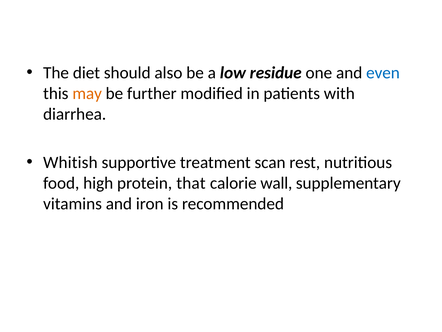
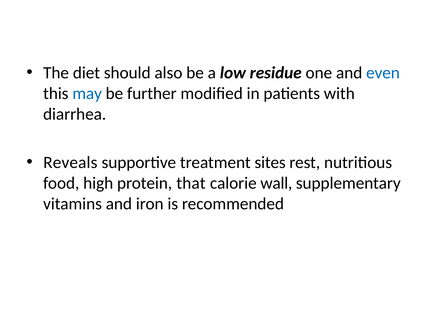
may colour: orange -> blue (87, 93)
Whitish: Whitish -> Reveals (70, 162)
scan: scan -> sites (270, 162)
